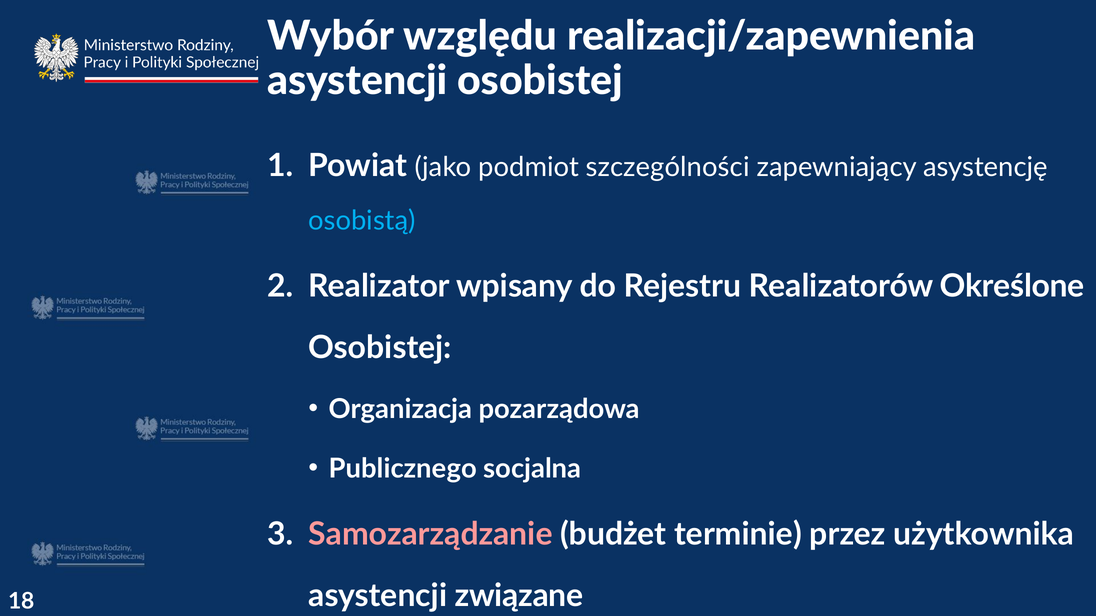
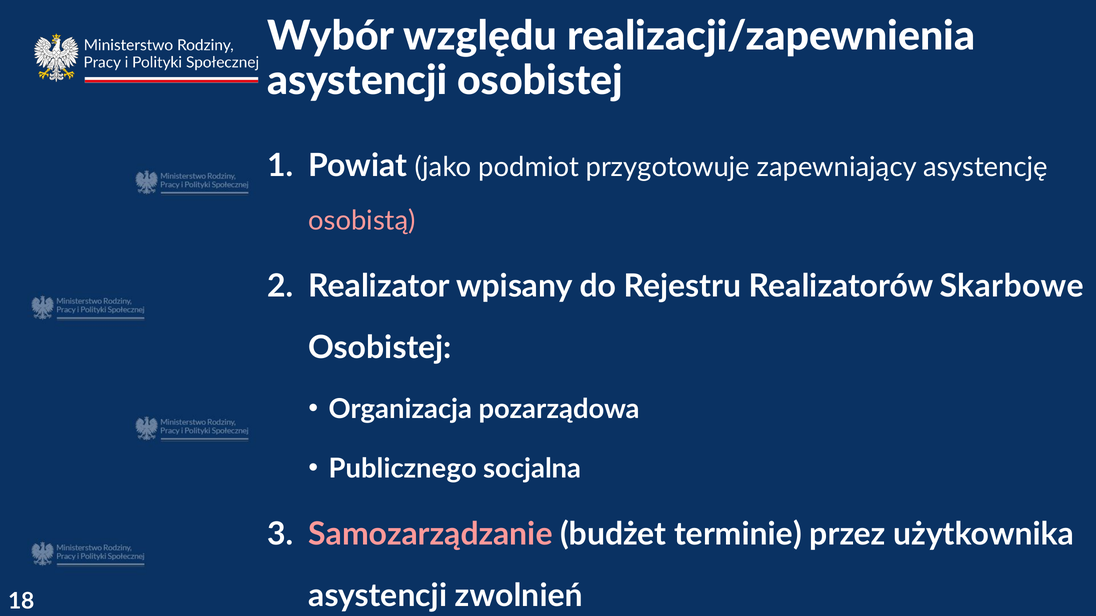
szczególności: szczególności -> przygotowuje (668, 167)
osobistą colour: light blue -> pink (362, 221)
Określone: Określone -> Skarbowe (1012, 287)
związane: związane -> zwolnień (519, 596)
